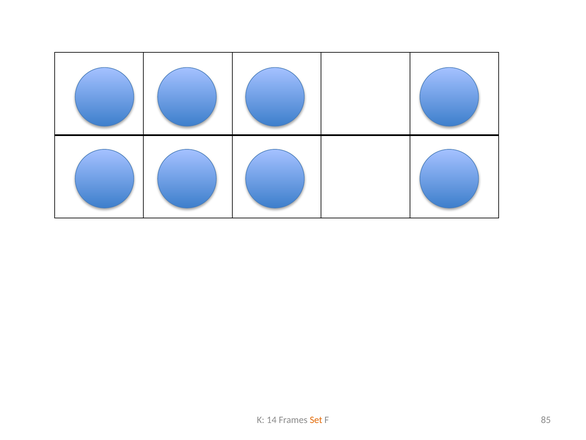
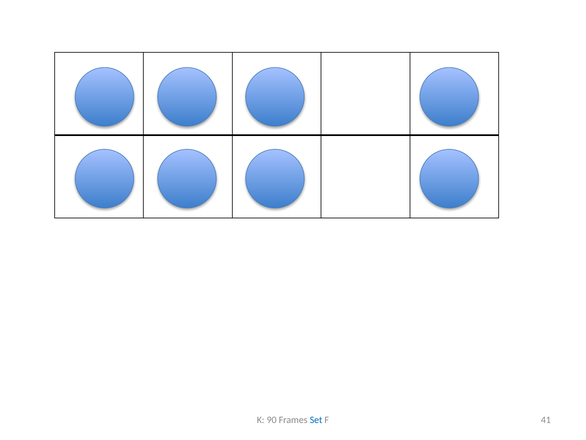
14: 14 -> 90 (272, 420)
Set colour: orange -> blue (316, 420)
85: 85 -> 41 (546, 420)
